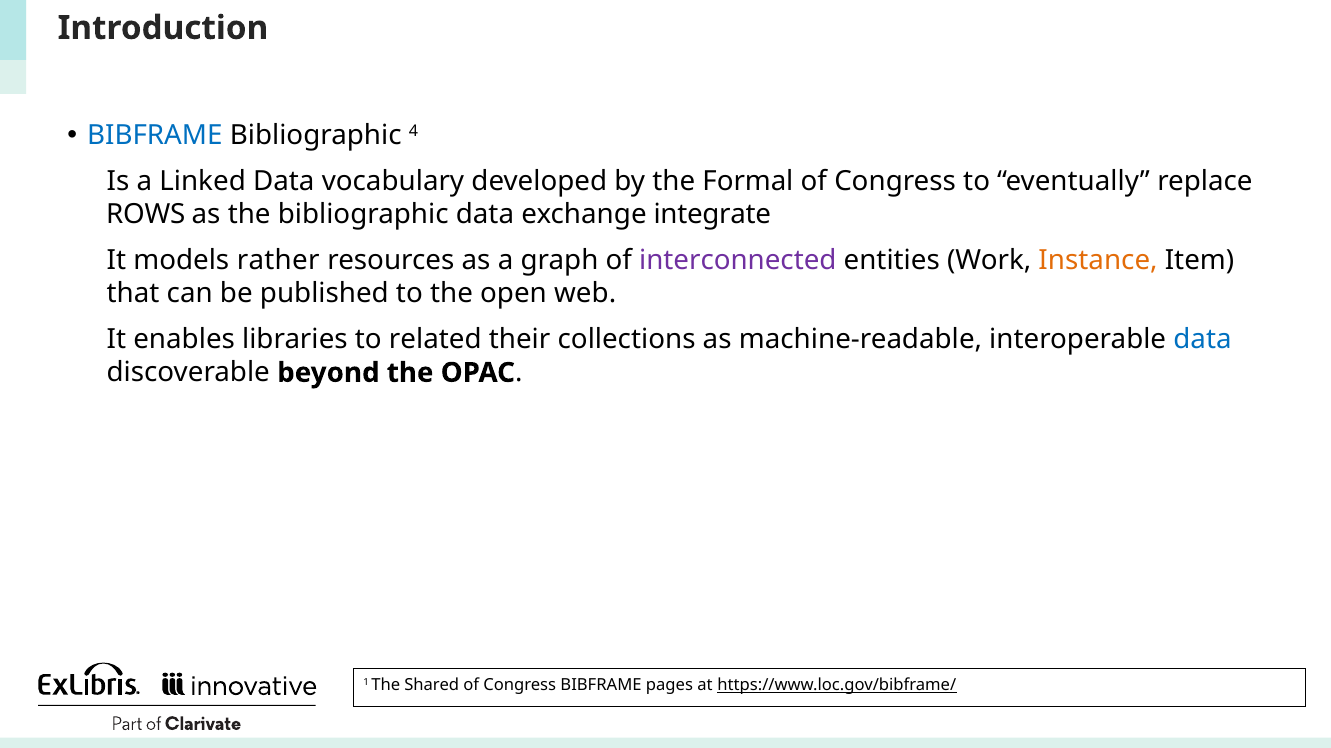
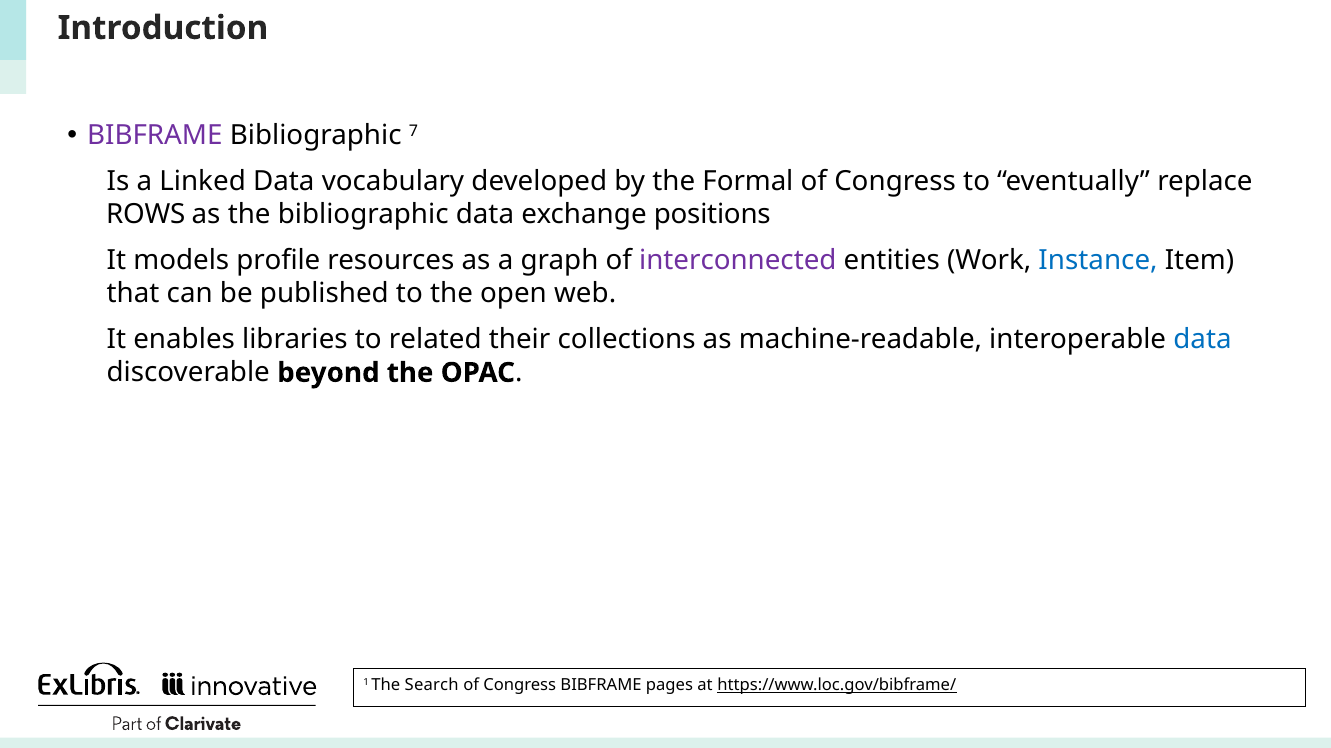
BIBFRAME colour: blue -> purple (155, 136)
4: 4 -> 7 (413, 131)
integrate: integrate -> positions (712, 215)
rather: rather -> profile (278, 261)
Instance colour: orange -> blue (1098, 261)
Shared: Shared -> Search (432, 685)
